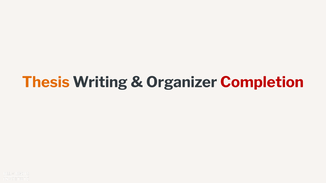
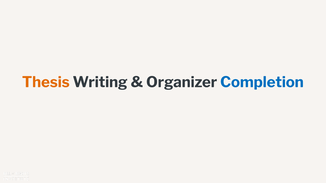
Completion colour: red -> blue (262, 82)
